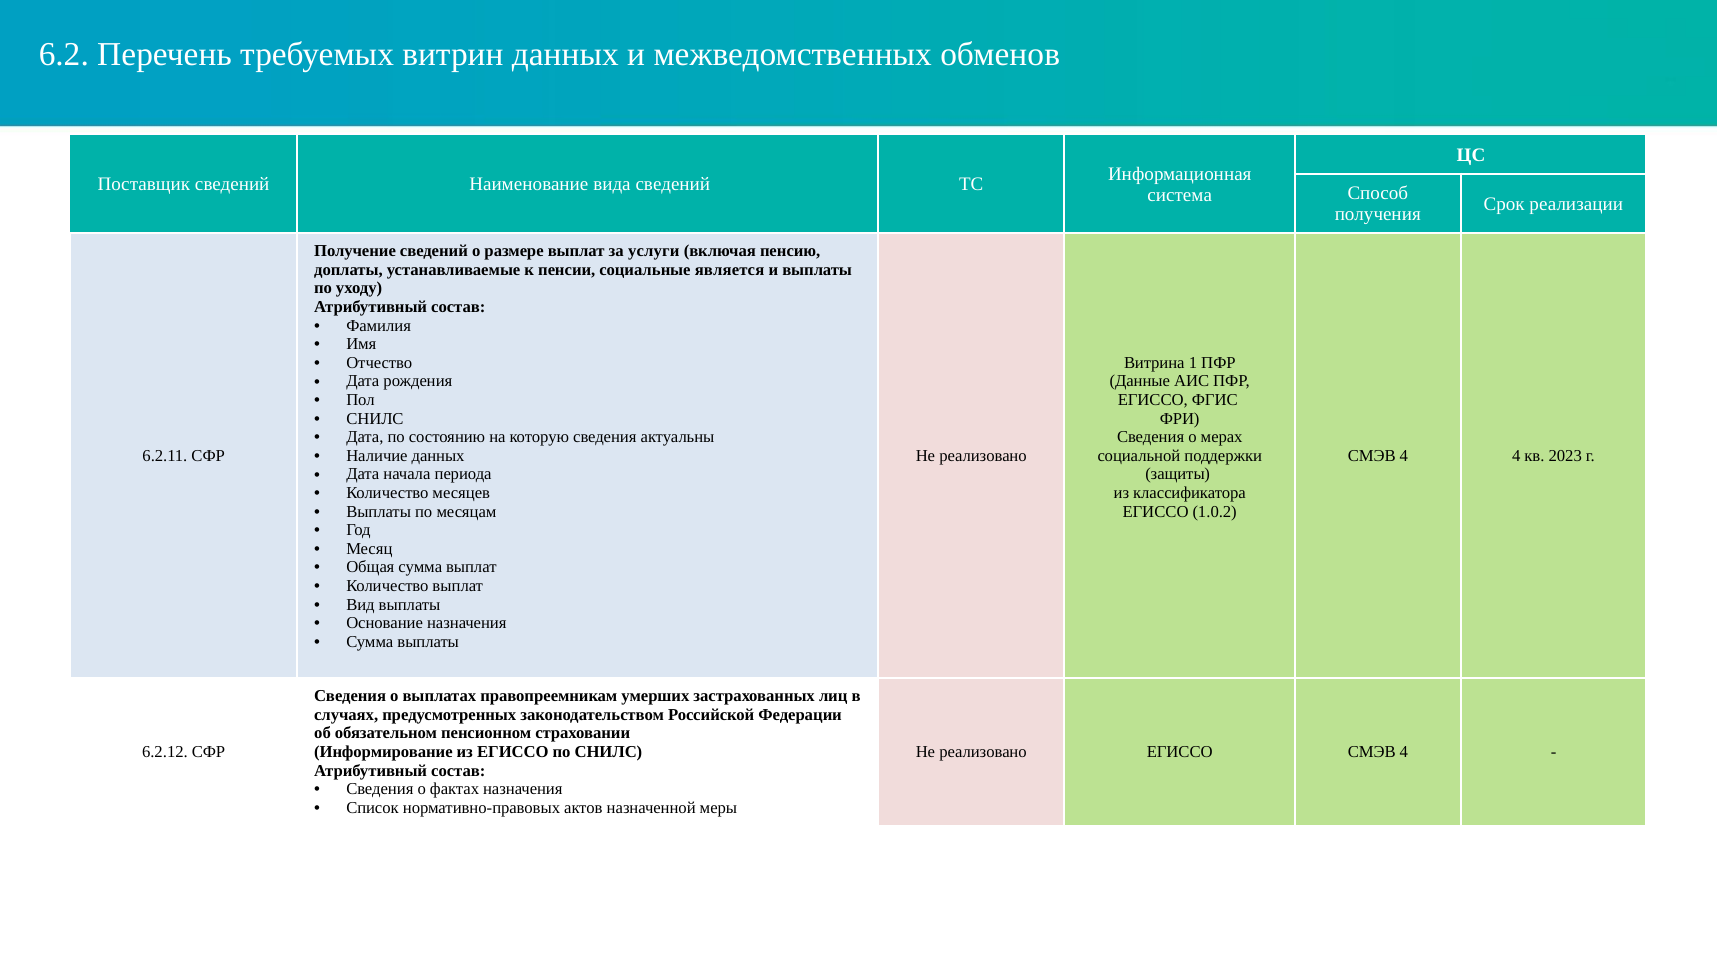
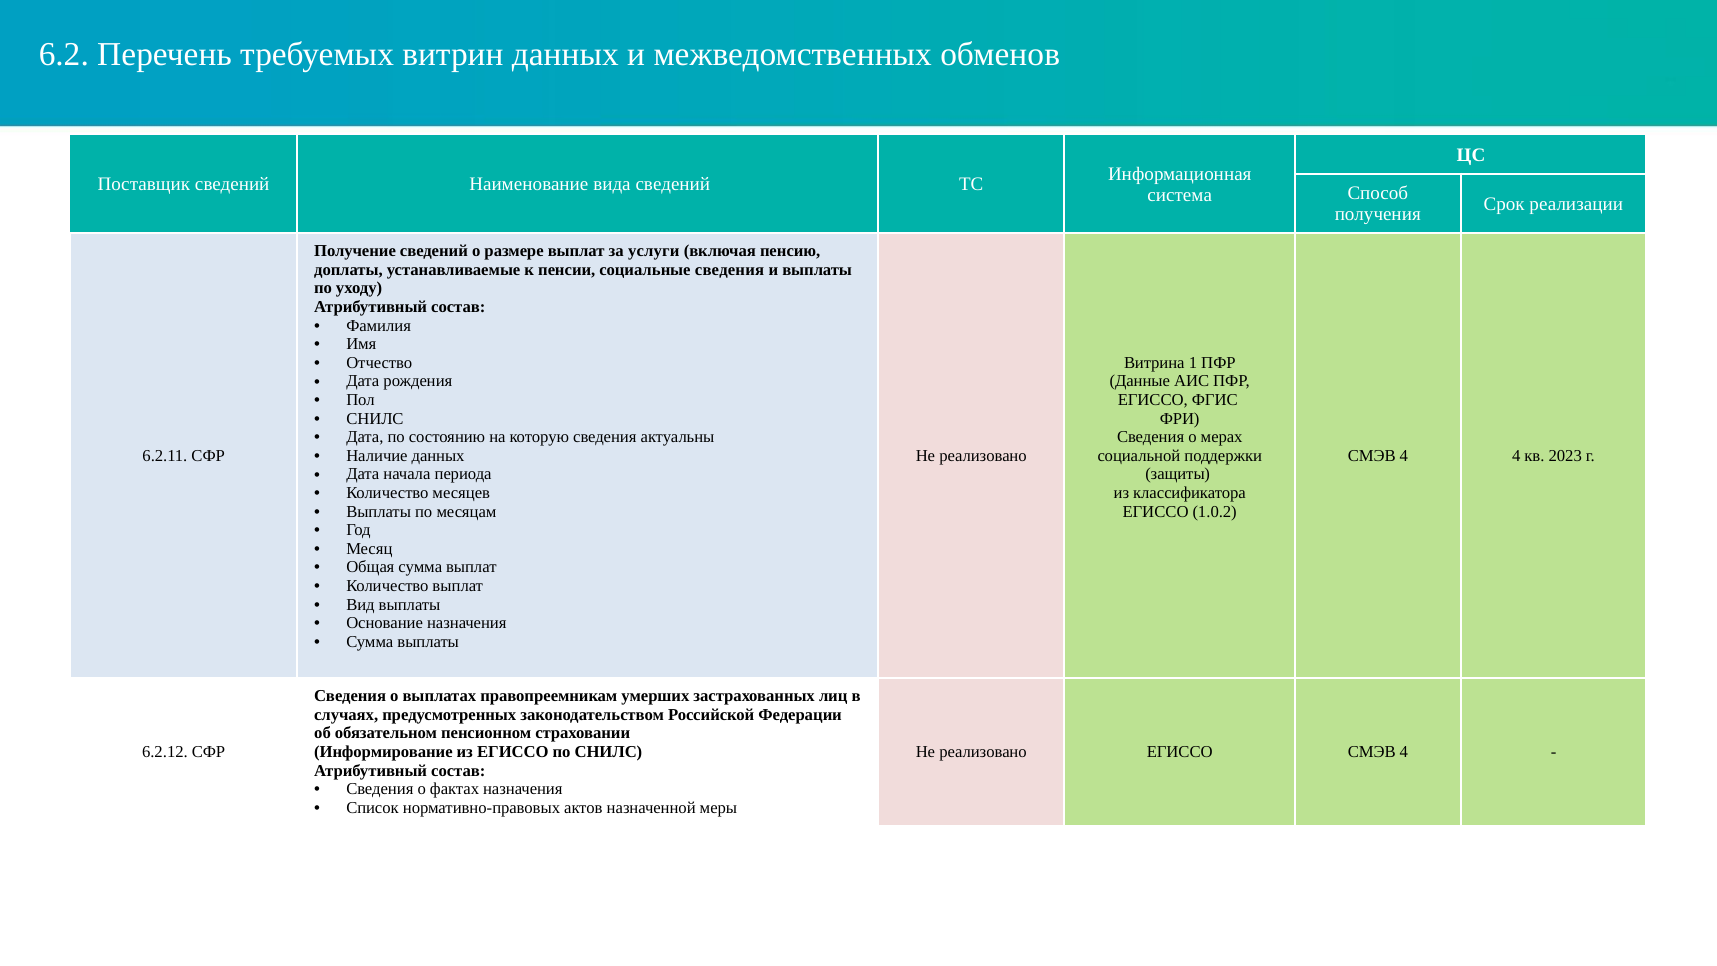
социальные является: является -> сведения (730, 270)
